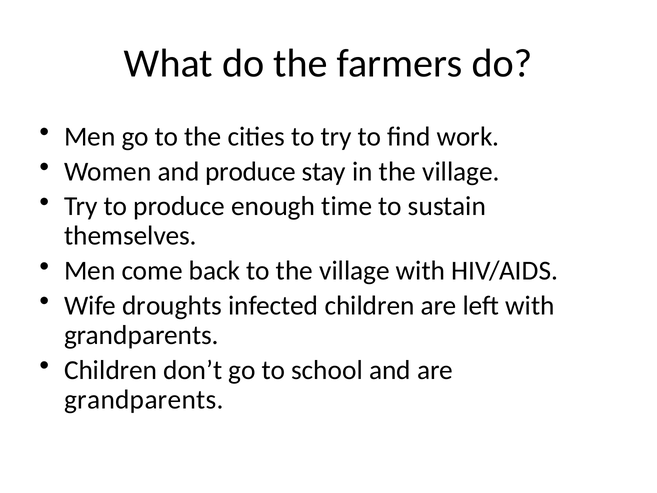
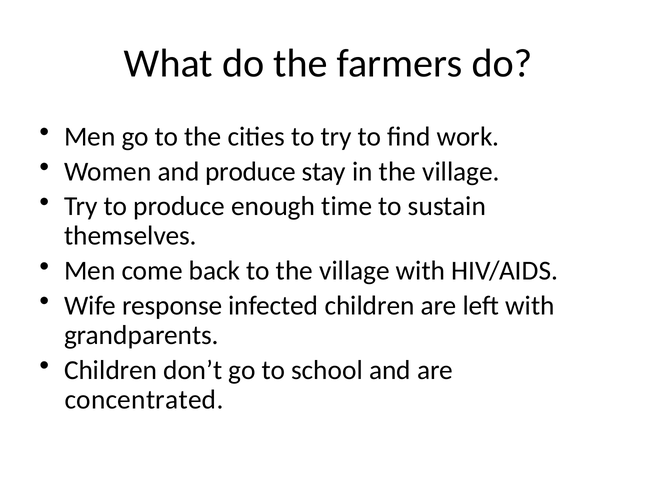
droughts: droughts -> response (172, 305)
grandparents: grandparents -> concentrated (144, 399)
